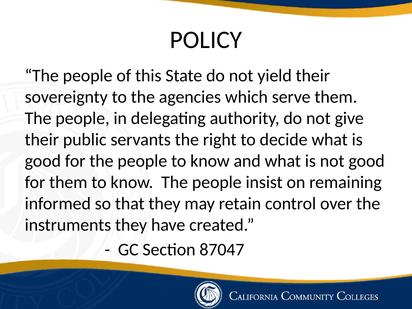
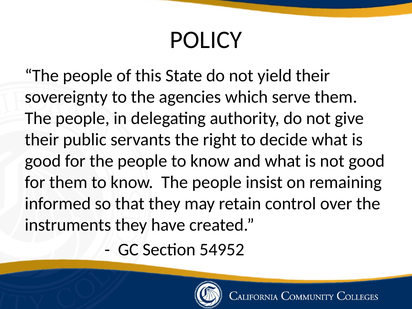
87047: 87047 -> 54952 (222, 250)
